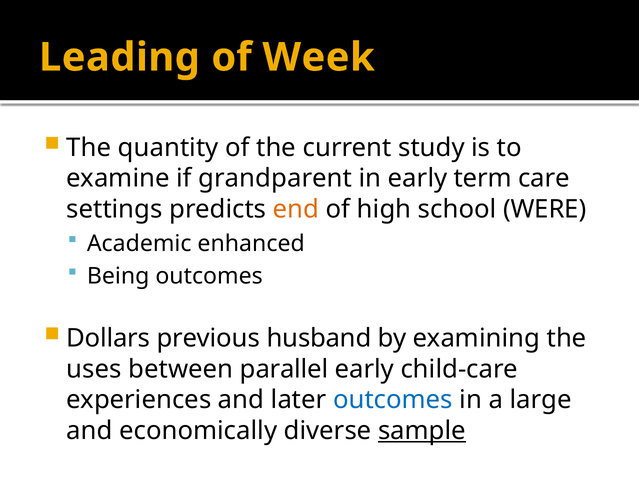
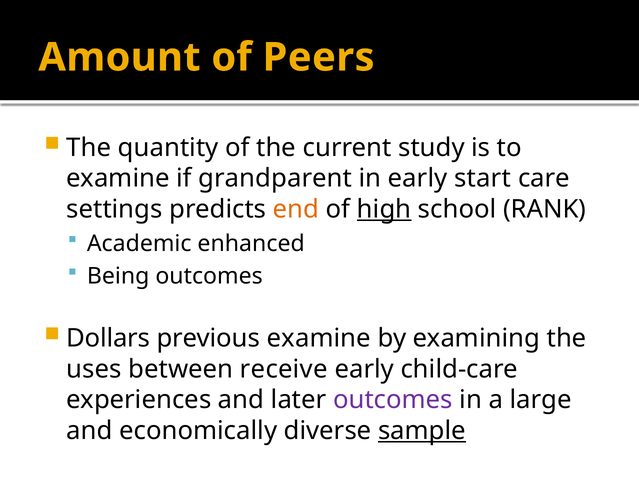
Leading: Leading -> Amount (119, 57)
Week: Week -> Peers (319, 57)
term: term -> start (483, 179)
high underline: none -> present (384, 209)
WERE: WERE -> RANK (545, 209)
previous husband: husband -> examine (319, 338)
parallel: parallel -> receive (284, 369)
outcomes colour: blue -> purple (393, 400)
